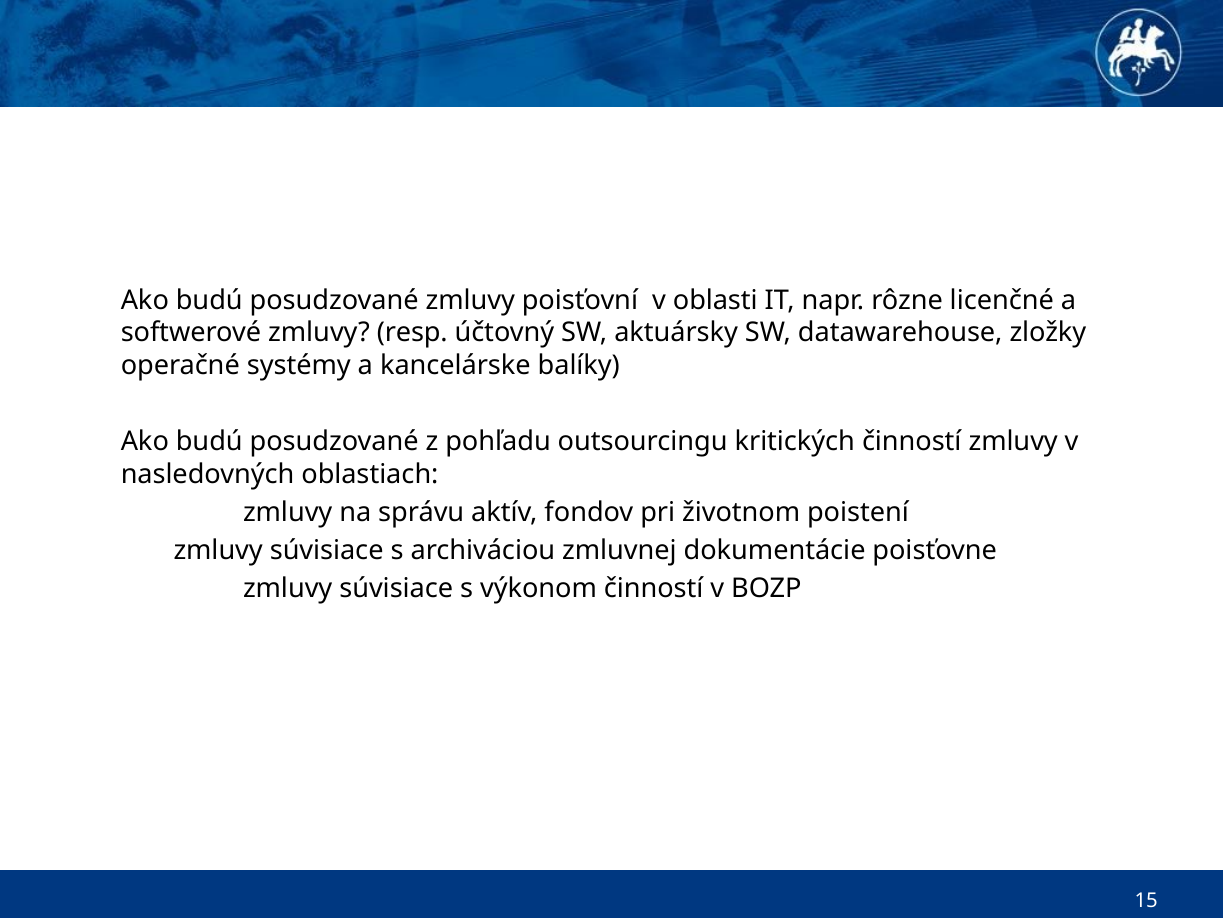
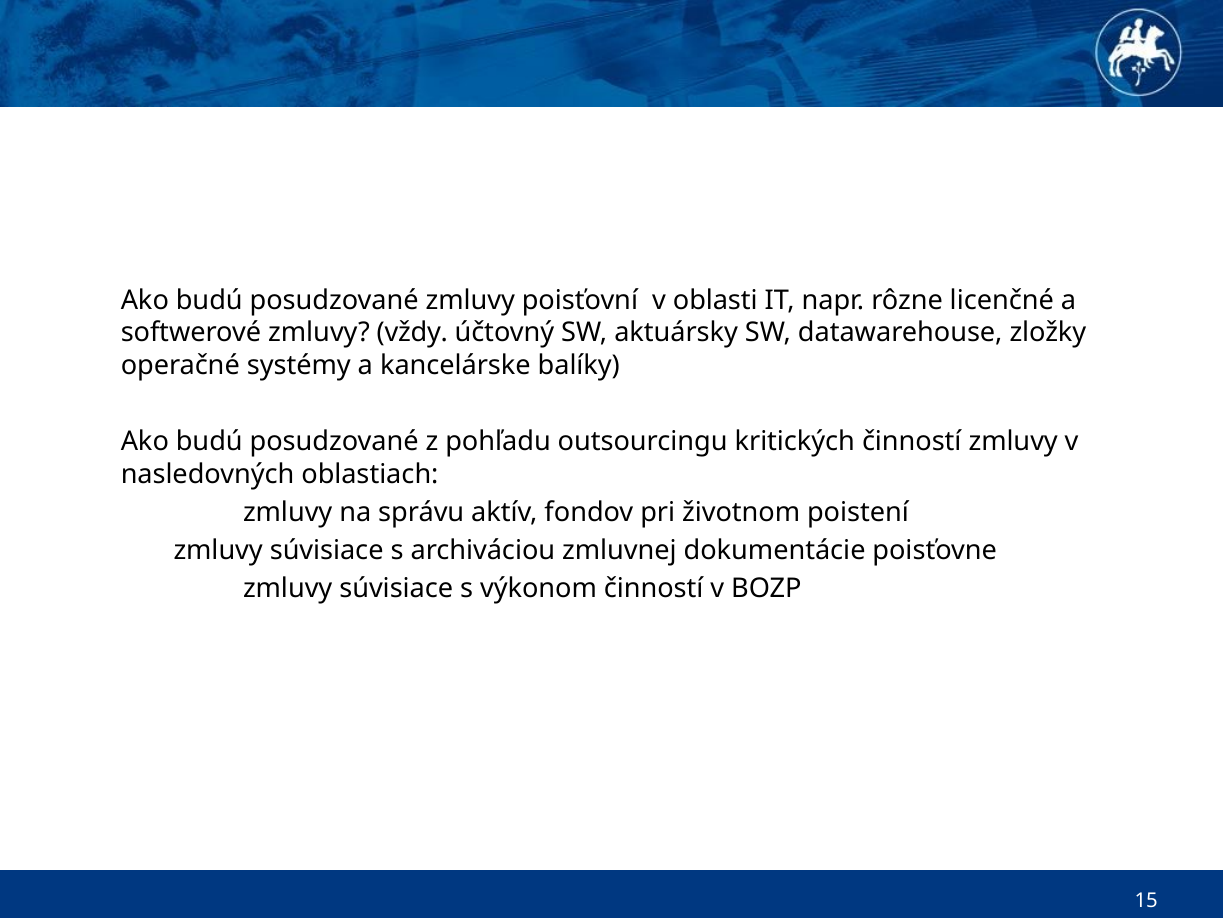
resp: resp -> vždy (412, 333)
